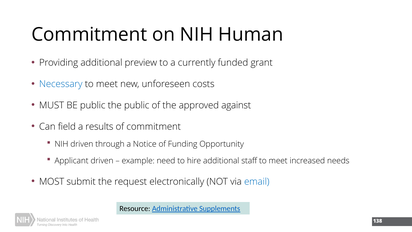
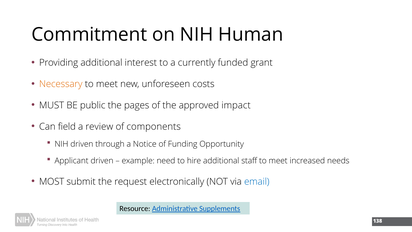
preview: preview -> interest (141, 63)
Necessary colour: blue -> orange (61, 84)
the public: public -> pages (137, 105)
against: against -> impact (236, 105)
results: results -> review (99, 126)
of commitment: commitment -> components (154, 126)
